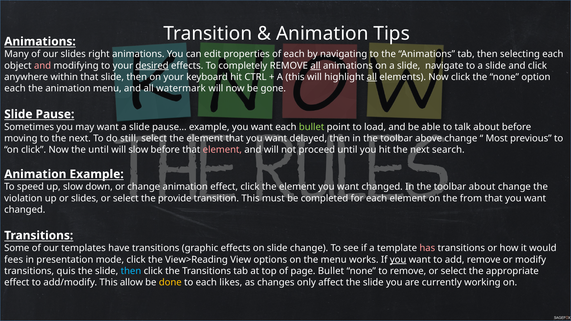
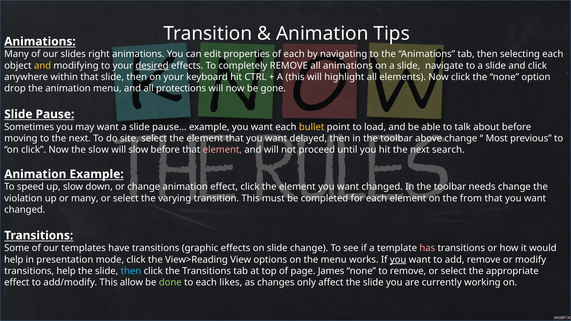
and colour: pink -> yellow (43, 66)
all underline: present -> none (315, 66)
all underline: present -> none (372, 77)
each: each -> drop (15, 88)
watermark: watermark -> protections (181, 88)
bullet colour: light green -> yellow (312, 127)
still: still -> site (129, 138)
the until: until -> slow (99, 150)
toolbar about: about -> needs (482, 187)
or slides: slides -> many (85, 198)
provide: provide -> varying (175, 198)
fees: fees -> help (14, 260)
transitions quis: quis -> help (66, 271)
page Bullet: Bullet -> James (331, 271)
done colour: yellow -> light green (170, 283)
